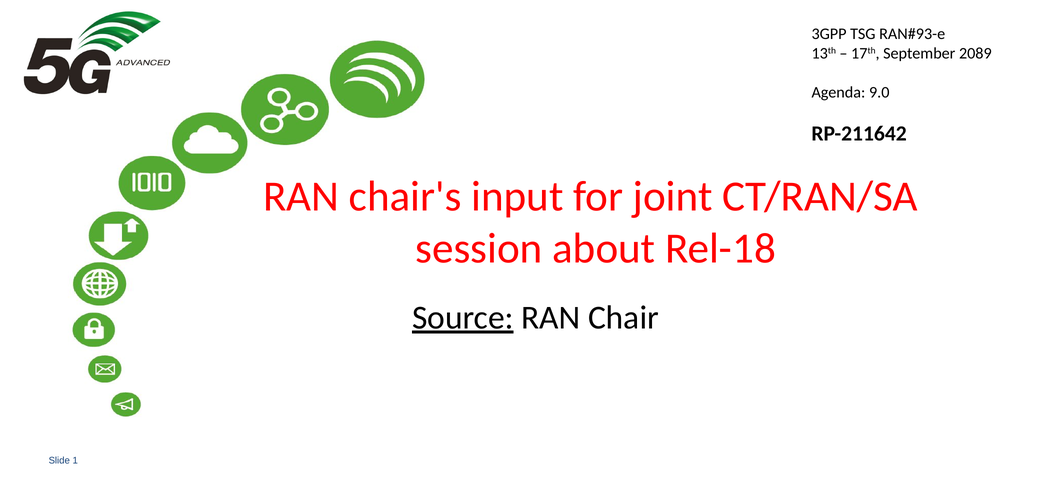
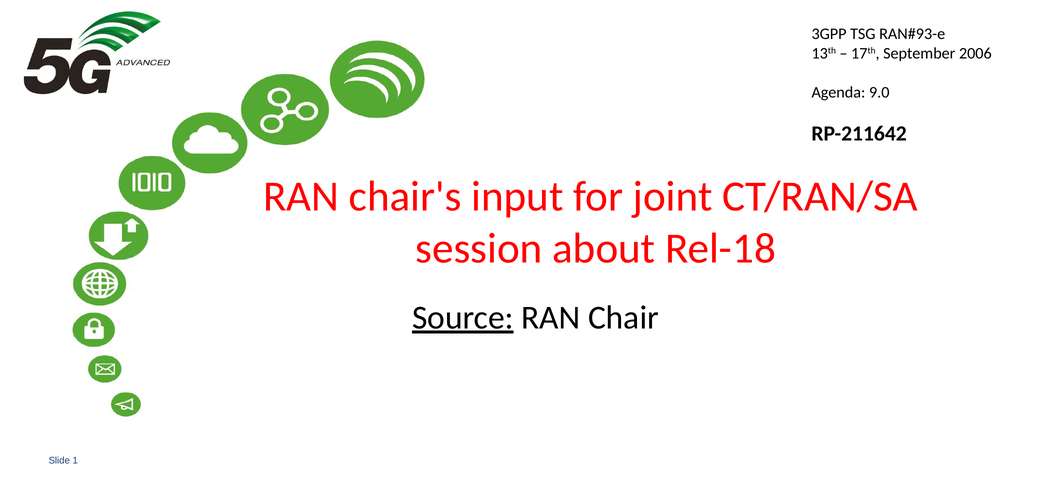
2089: 2089 -> 2006 (975, 53)
